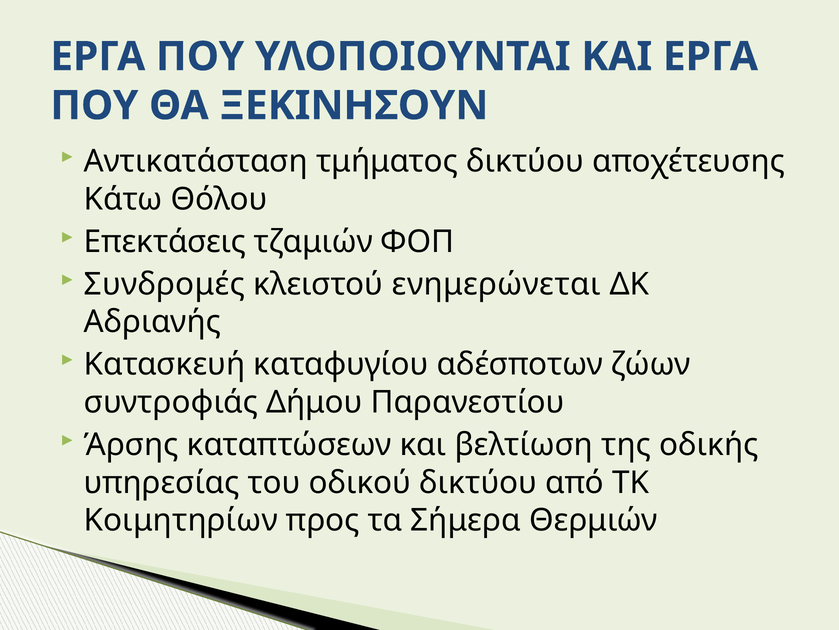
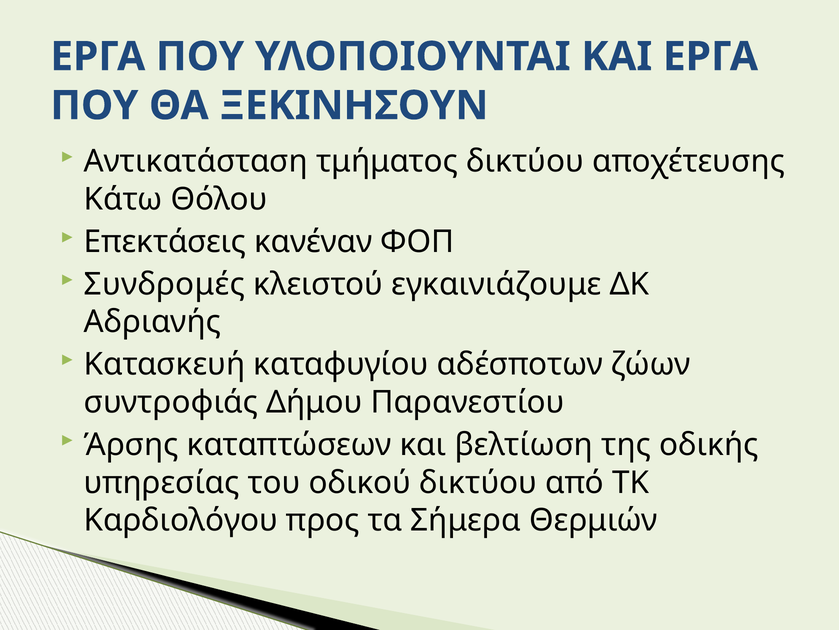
τζαμιών: τζαμιών -> κανέναν (313, 241)
ενημερώνεται: ενημερώνεται -> εγκαινιάζουμε (497, 284)
Κοιμητηρίων: Κοιμητηρίων -> Καρδιολόγου (181, 520)
